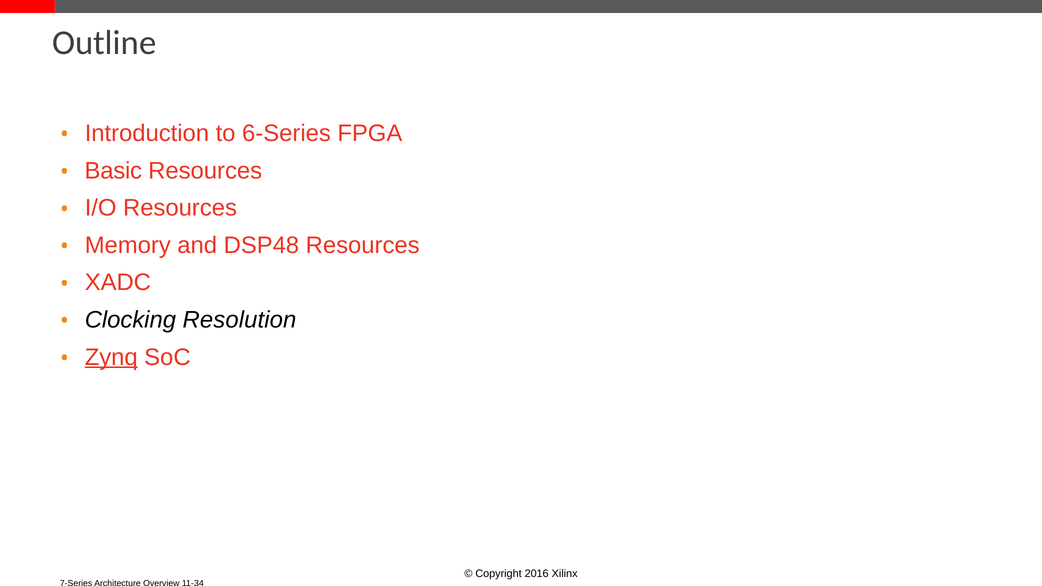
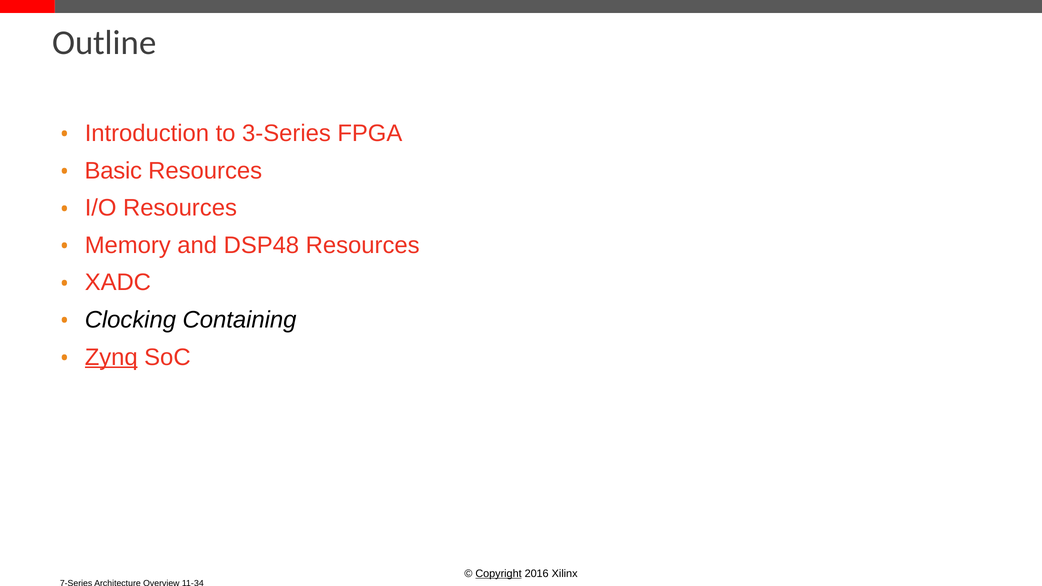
6-Series: 6-Series -> 3-Series (286, 133)
Resolution: Resolution -> Containing (240, 320)
Copyright underline: none -> present (499, 574)
